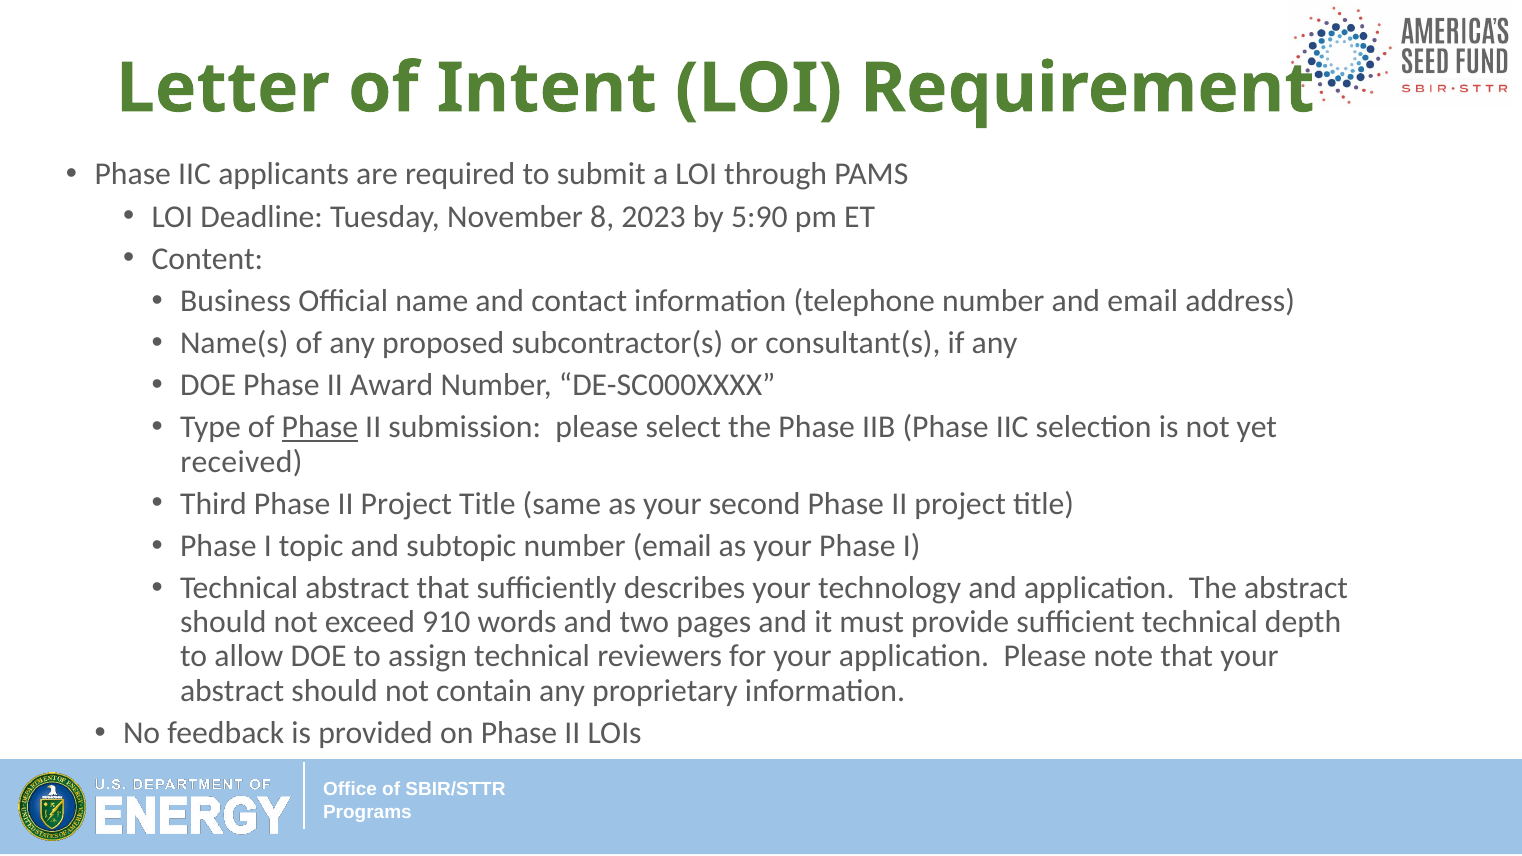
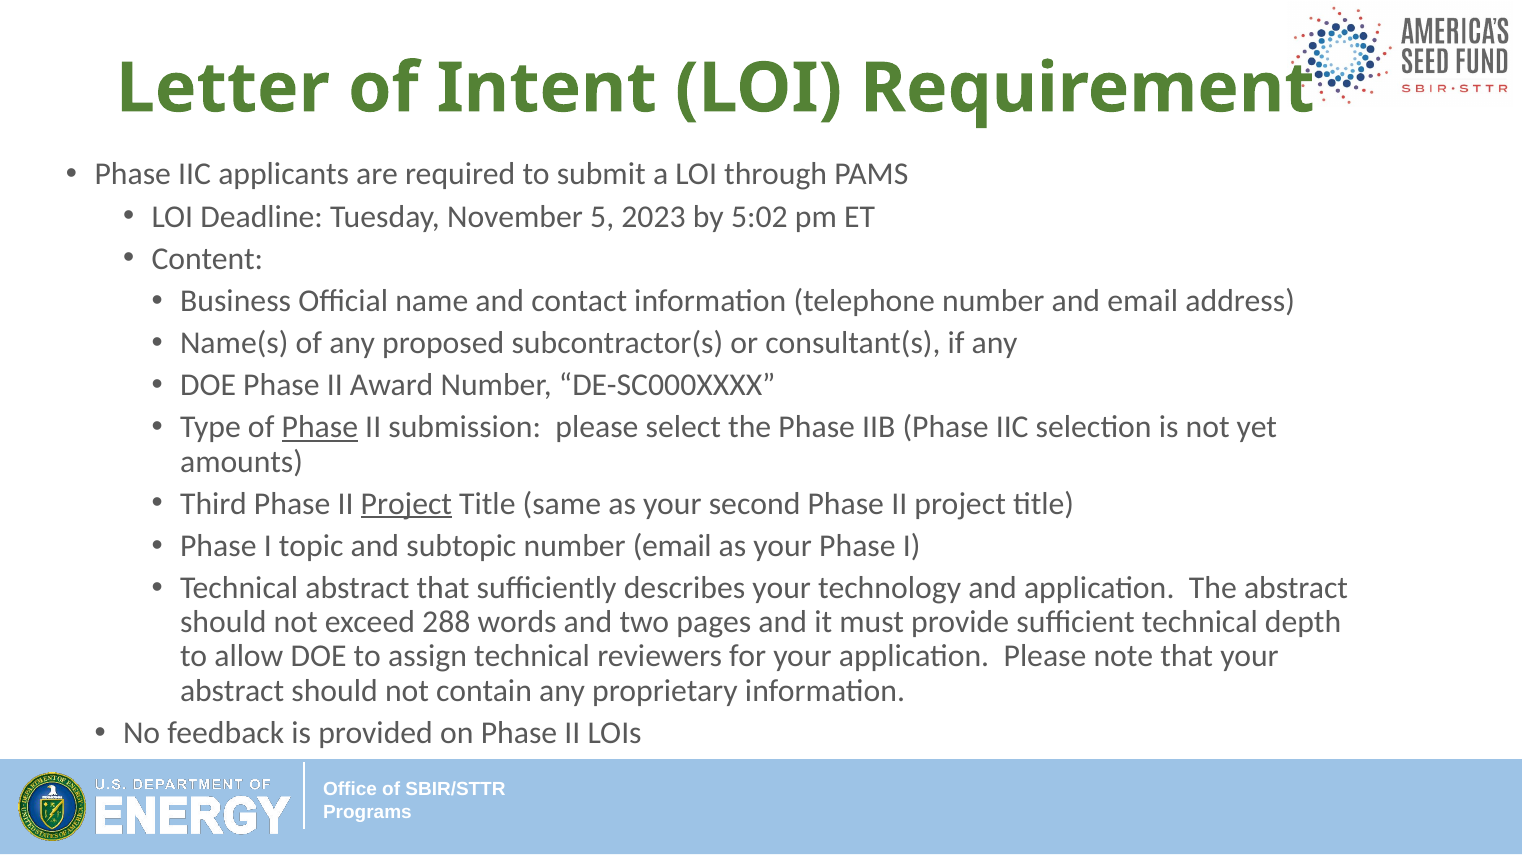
8: 8 -> 5 (602, 217)
5:90: 5:90 -> 5:02 (759, 217)
received: received -> amounts (242, 462)
Project underline: none -> present (406, 504)
910: 910 -> 288 (446, 622)
